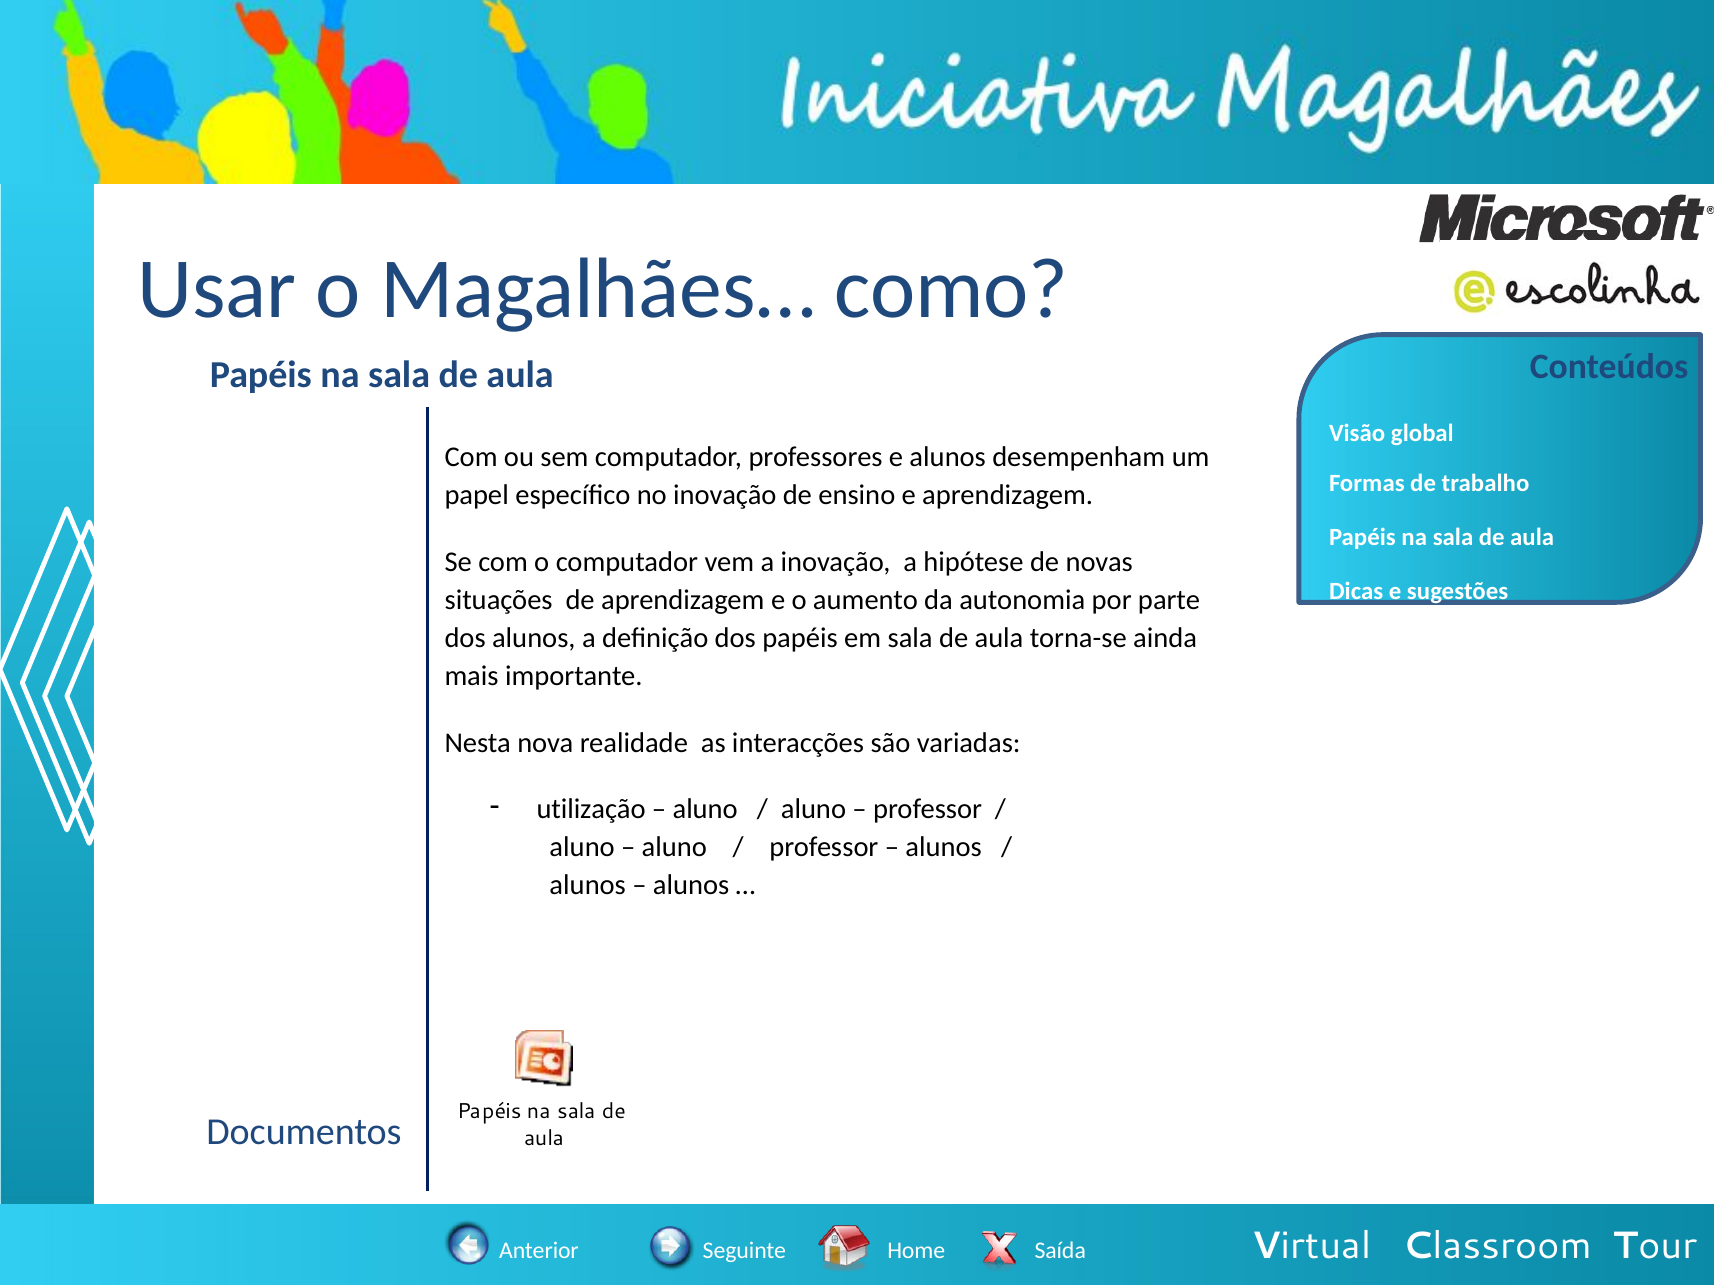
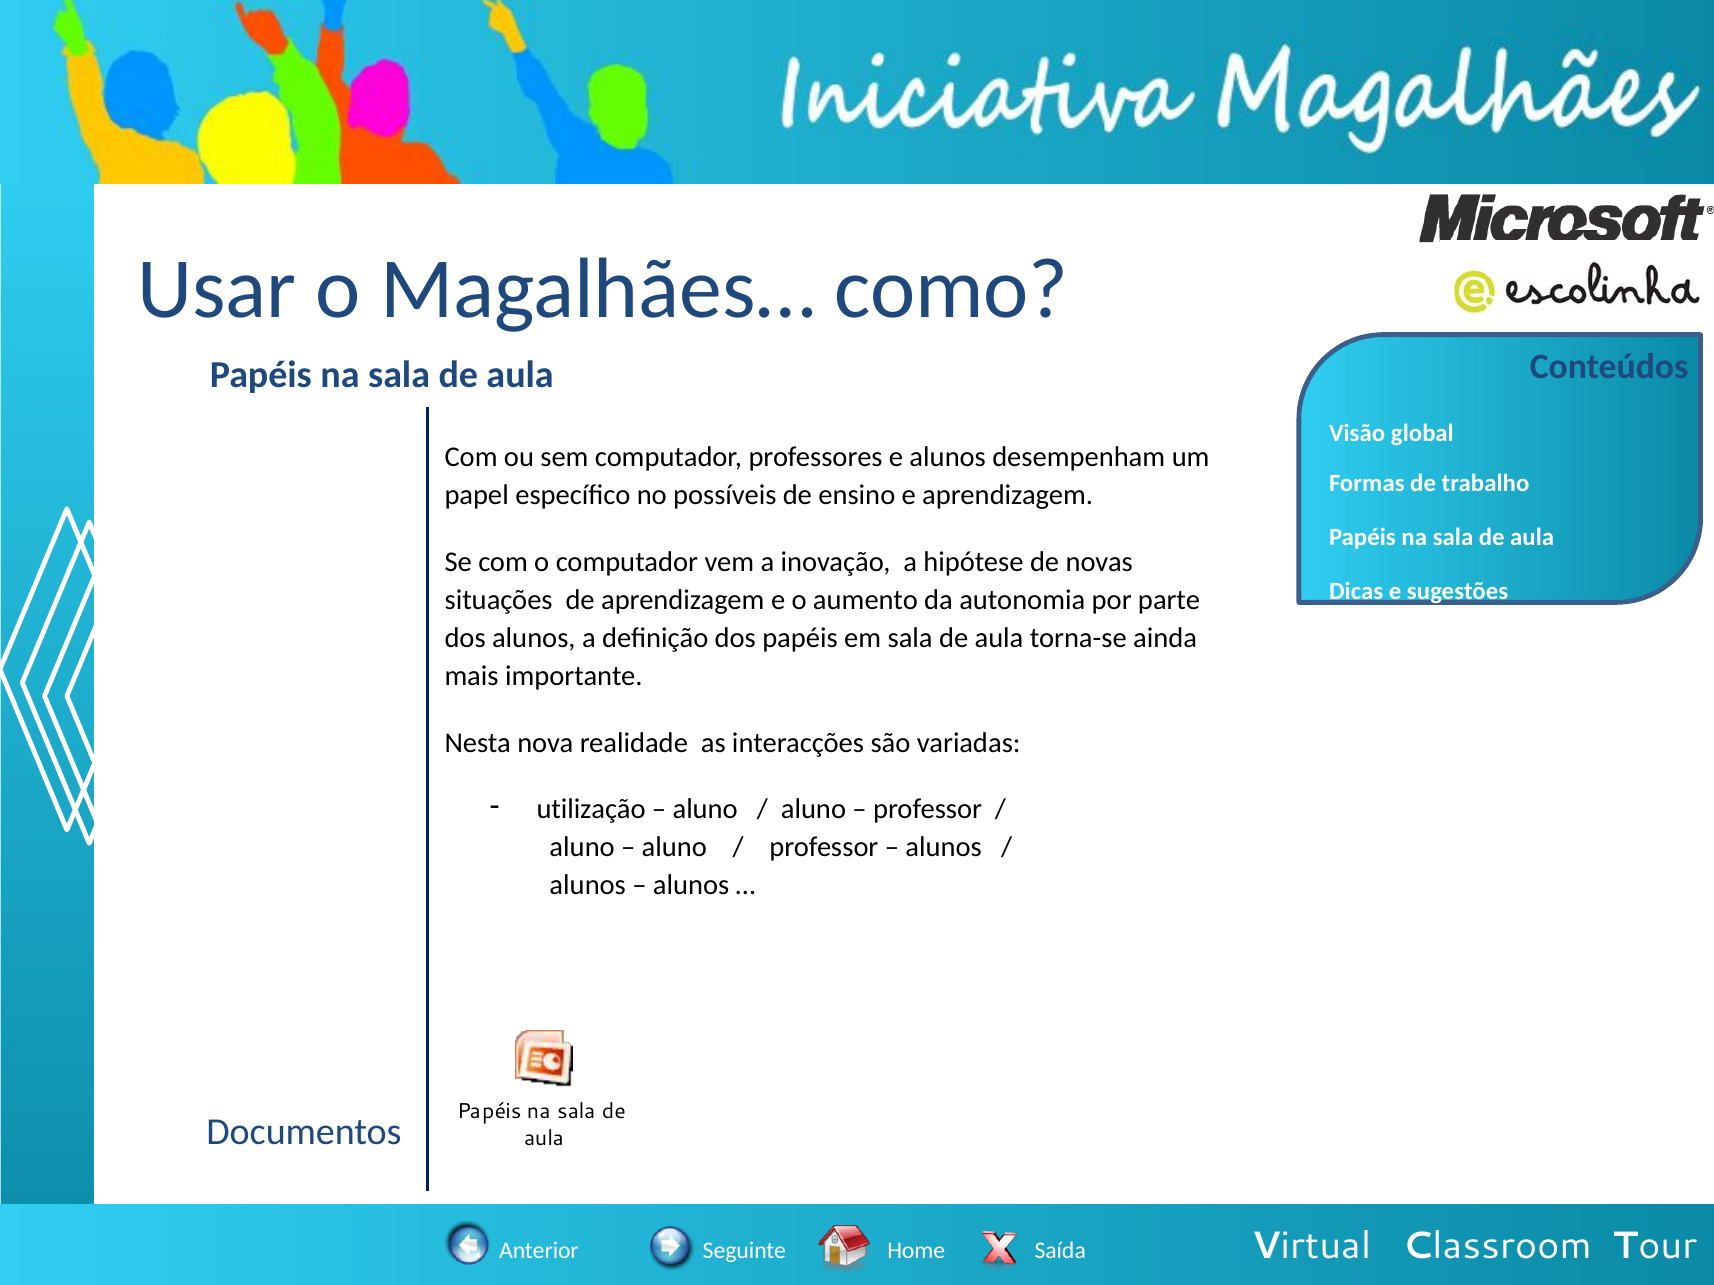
no inovação: inovação -> possíveis (725, 496)
